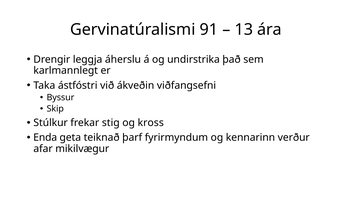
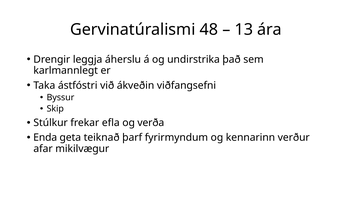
91: 91 -> 48 (209, 30)
stig: stig -> efla (111, 123)
kross: kross -> verða (151, 123)
